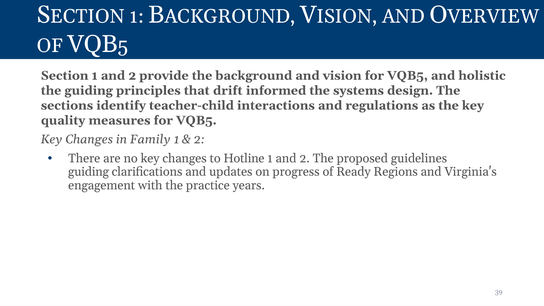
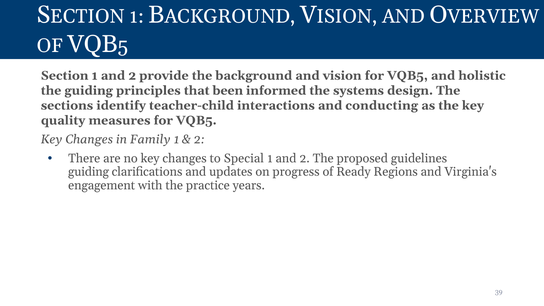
drift: drift -> been (228, 90)
regulations: regulations -> conducting (382, 105)
Hotline: Hotline -> Special (244, 158)
